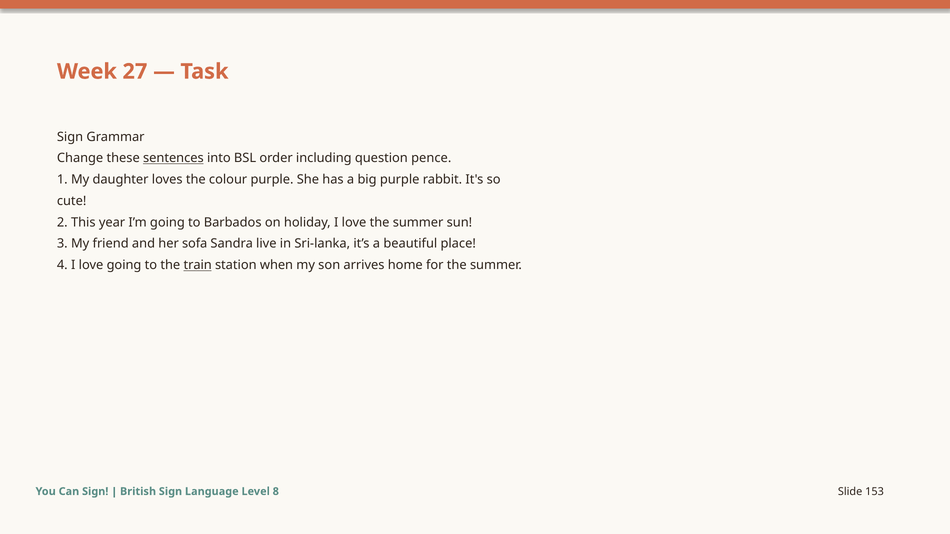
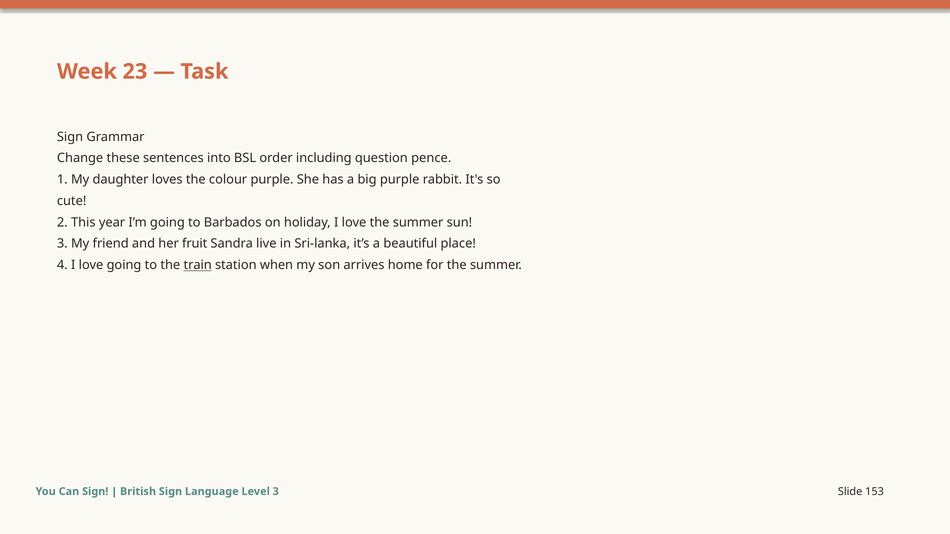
27: 27 -> 23 (135, 72)
sentences underline: present -> none (173, 158)
sofa: sofa -> fruit (195, 244)
Level 8: 8 -> 3 (276, 492)
